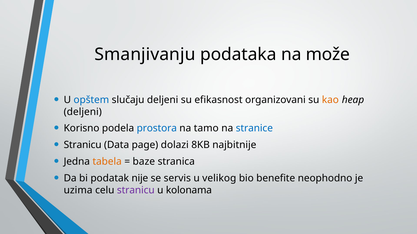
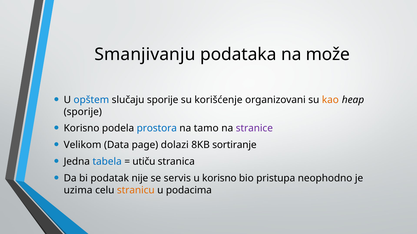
slučaju deljeni: deljeni -> sporije (163, 100)
efikasnost: efikasnost -> korišćenje (218, 100)
deljeni: deljeni -> sporije (83, 112)
stranice colour: blue -> purple (254, 129)
Stranicu: Stranicu -> Velikom (83, 145)
najbitnije: najbitnije -> sortiranje (234, 145)
tabela colour: orange -> blue (107, 162)
baze: baze -> utiču (144, 162)
u velikog: velikog -> korisno (219, 179)
benefite: benefite -> pristupa (276, 179)
stranicu colour: purple -> orange (136, 191)
kolonama: kolonama -> podacima (189, 191)
